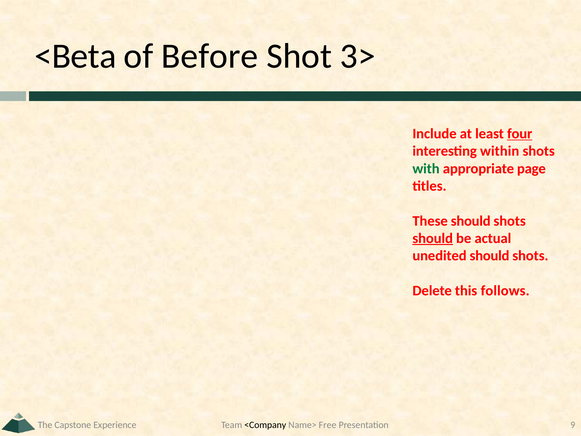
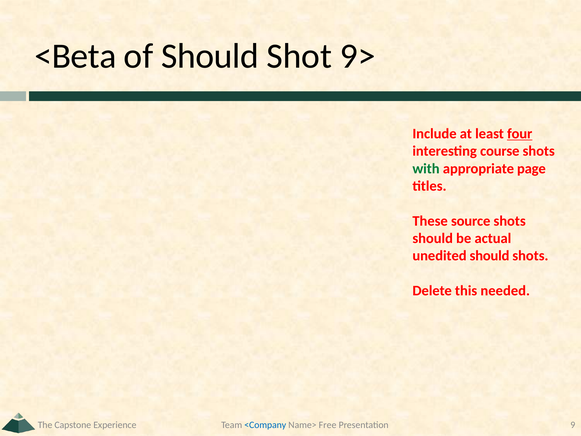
of Before: Before -> Should (210, 56)
3>: 3> -> 9> (358, 56)
within: within -> course (500, 151)
These should: should -> source (471, 221)
should underline: present -> none (433, 238)
follows: follows -> needed (505, 290)
<Company colour: black -> blue (265, 425)
